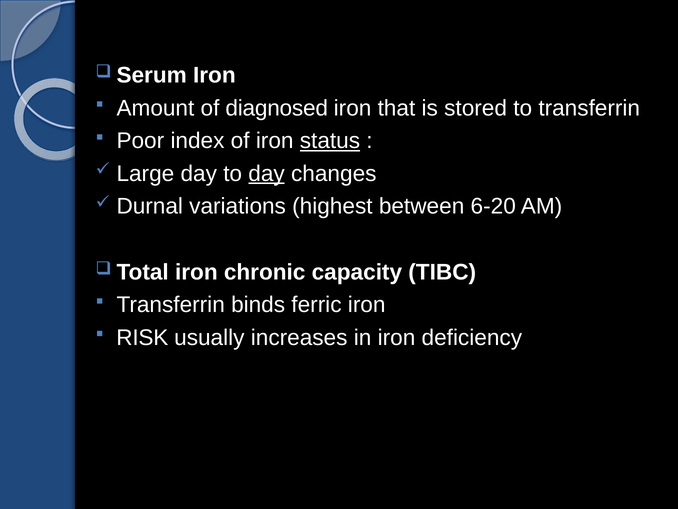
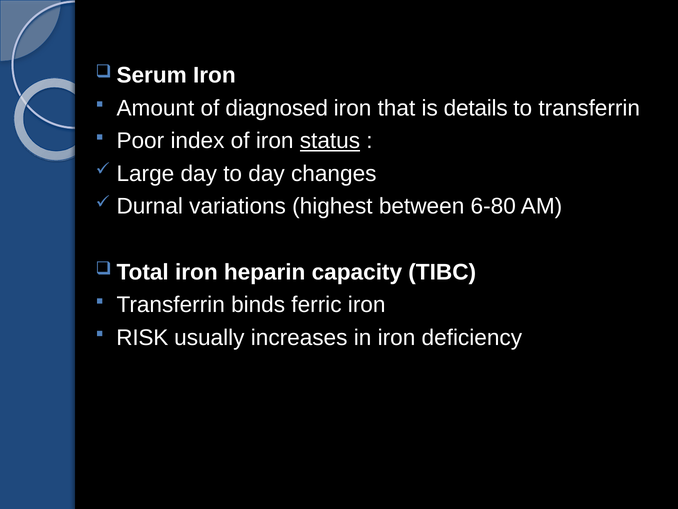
stored: stored -> details (476, 108)
day underline: present -> none (267, 174)
6-20: 6-20 -> 6-80 (493, 206)
chronic: chronic -> heparin (265, 272)
